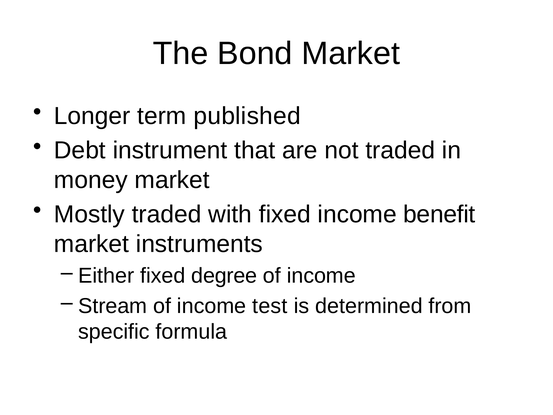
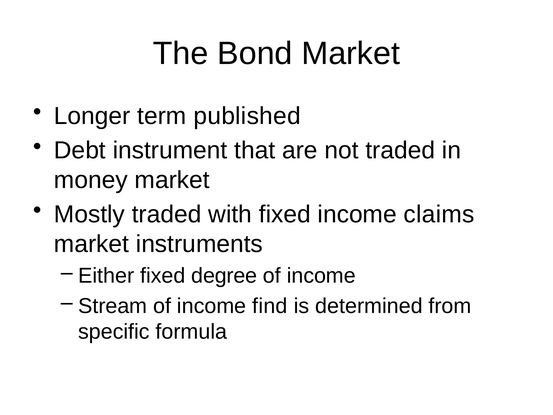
benefit: benefit -> claims (439, 214)
test: test -> find (270, 306)
